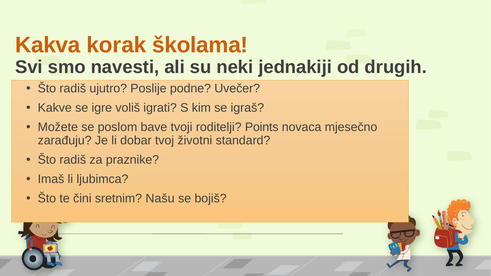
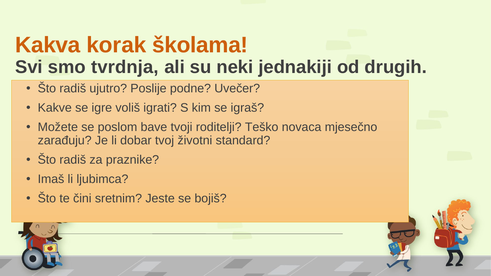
navesti: navesti -> tvrdnja (125, 67)
Points: Points -> Teško (262, 127)
Našu: Našu -> Jeste (160, 199)
